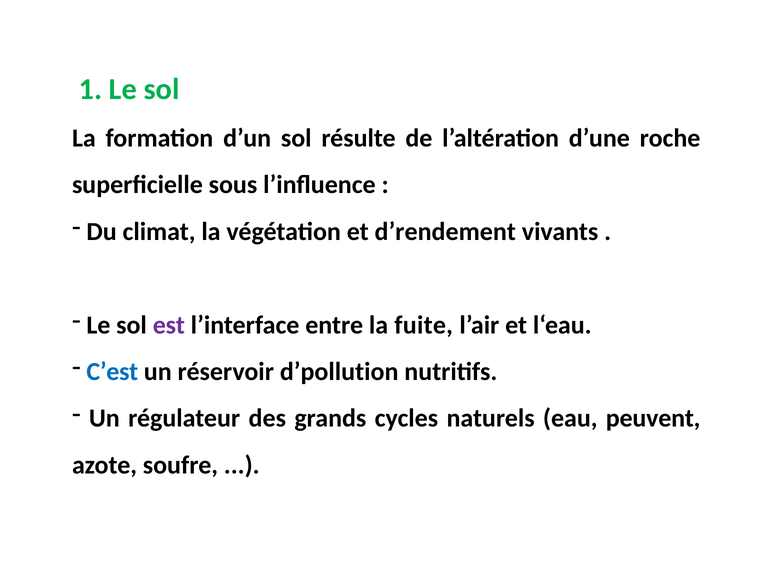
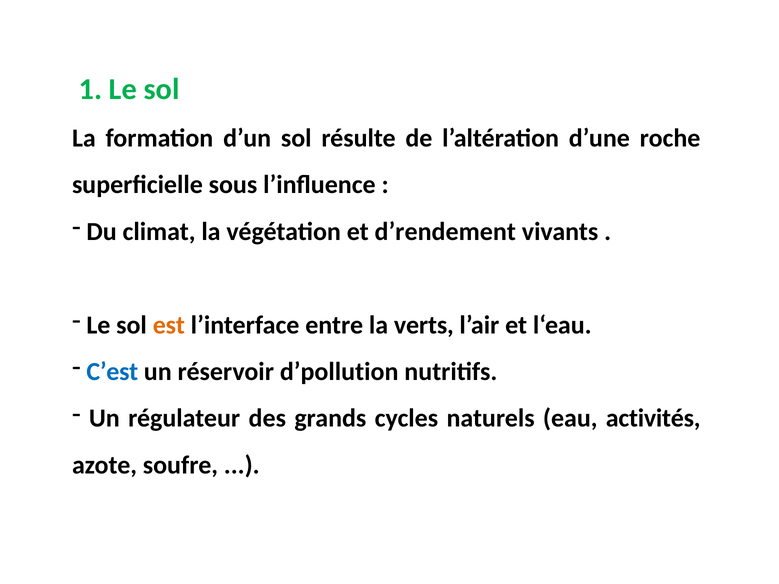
est colour: purple -> orange (169, 325)
fuite: fuite -> verts (424, 325)
peuvent: peuvent -> activités (653, 419)
